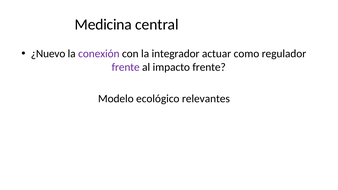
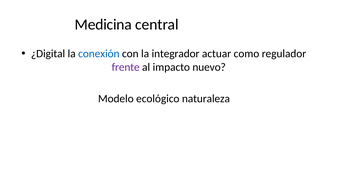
¿Nuevo: ¿Nuevo -> ¿Digital (48, 54)
conexión colour: purple -> blue (99, 54)
impacto frente: frente -> nuevo (209, 67)
relevantes: relevantes -> naturaleza (206, 99)
